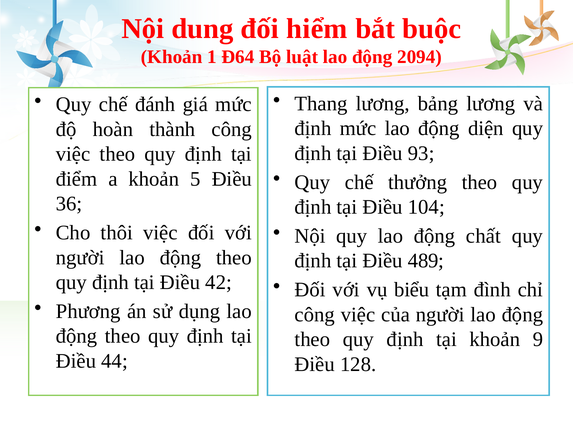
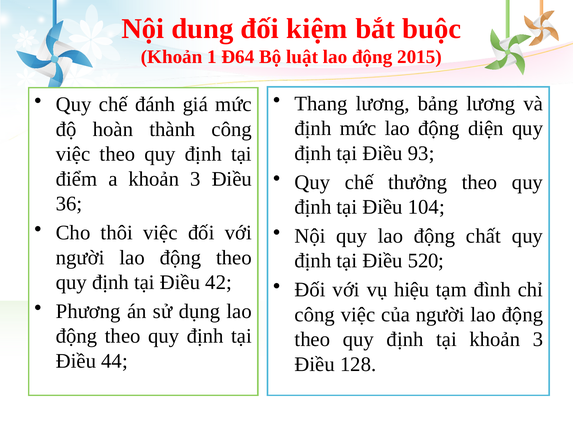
hiểm: hiểm -> kiệm (317, 29)
2094: 2094 -> 2015 (419, 57)
a khoản 5: 5 -> 3 (195, 179)
489: 489 -> 520 (426, 261)
biểu: biểu -> hiệu (412, 290)
tại khoản 9: 9 -> 3 (538, 339)
